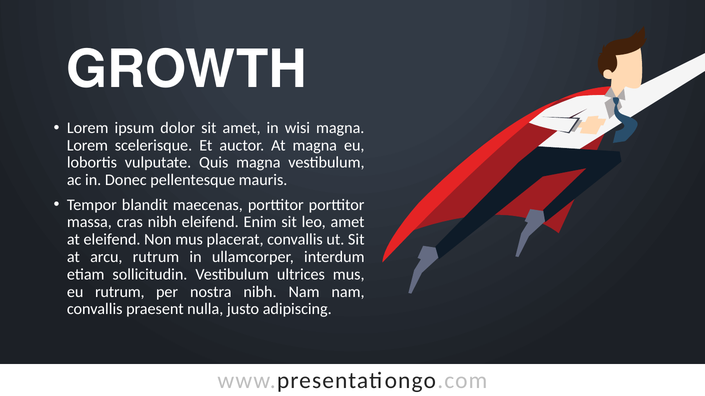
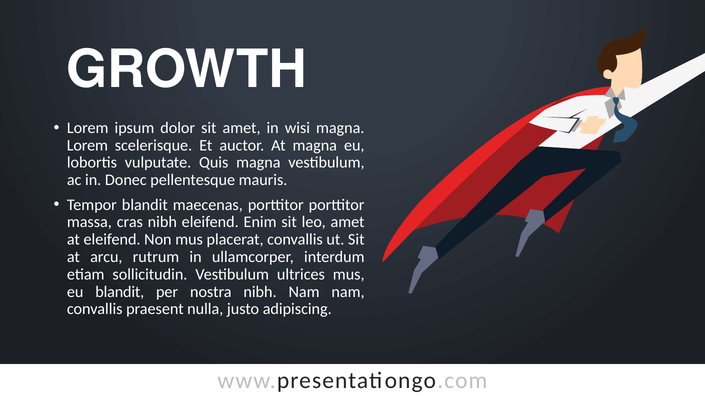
eu rutrum: rutrum -> blandit (120, 292)
